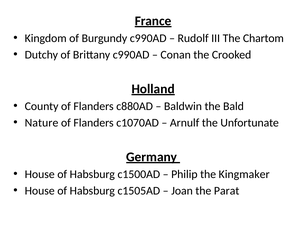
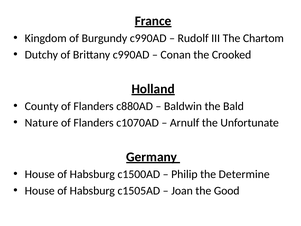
Kingmaker: Kingmaker -> Determine (244, 174)
Parat: Parat -> Good (227, 190)
